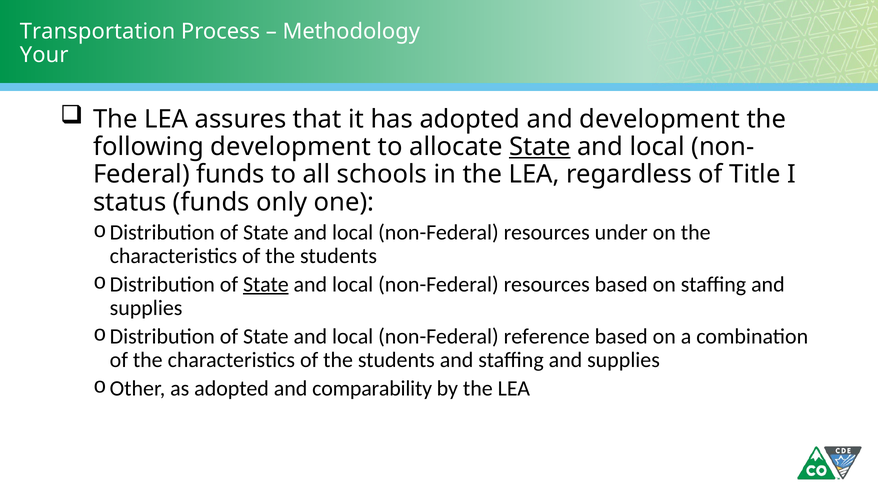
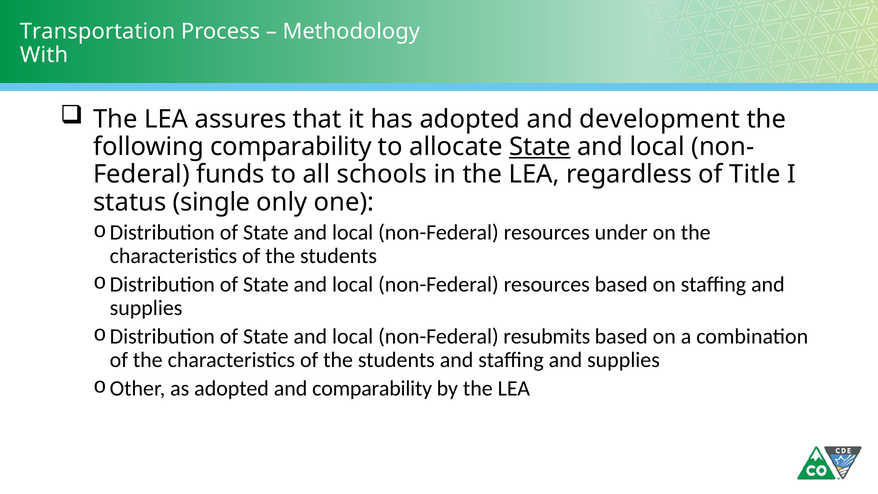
Your: Your -> With (44, 55)
following development: development -> comparability (291, 147)
status funds: funds -> single (212, 202)
State underline: present -> none (266, 284)
reference: reference -> resubmits (547, 336)
